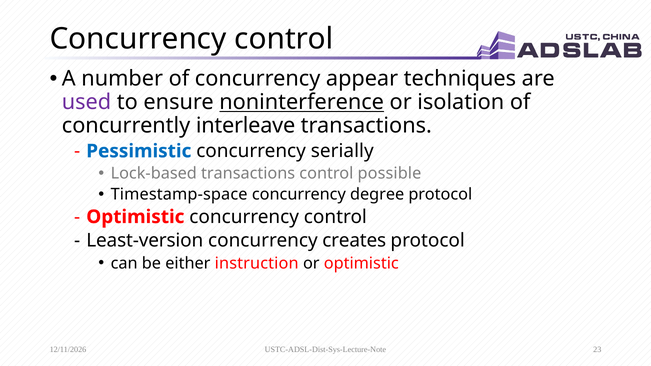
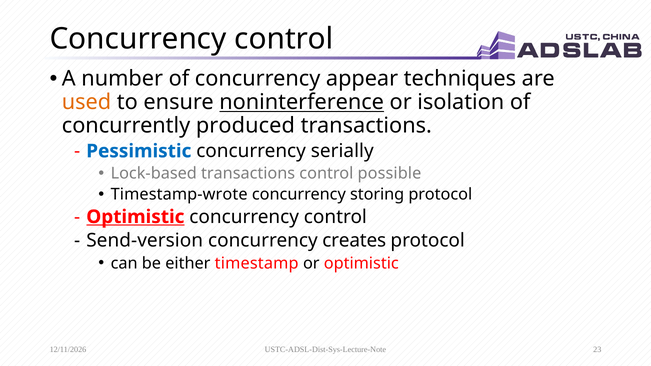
used colour: purple -> orange (87, 102)
interleave: interleave -> produced (245, 126)
Timestamp-space: Timestamp-space -> Timestamp-wrote (179, 195)
degree: degree -> storing (377, 195)
Optimistic underline: none -> present (135, 217)
Least-version: Least-version -> Send-version (145, 241)
instruction: instruction -> timestamp (257, 263)
